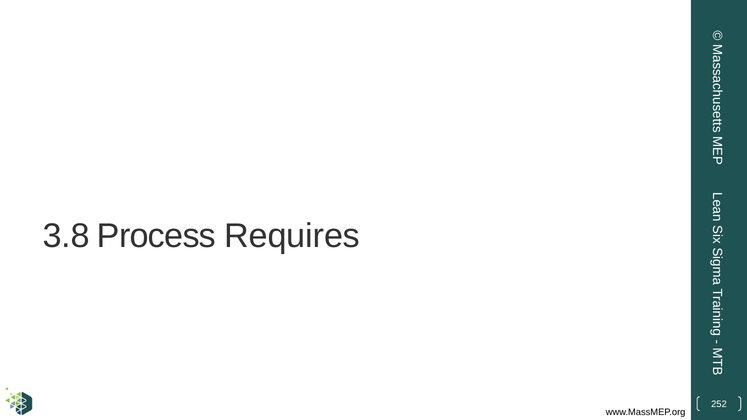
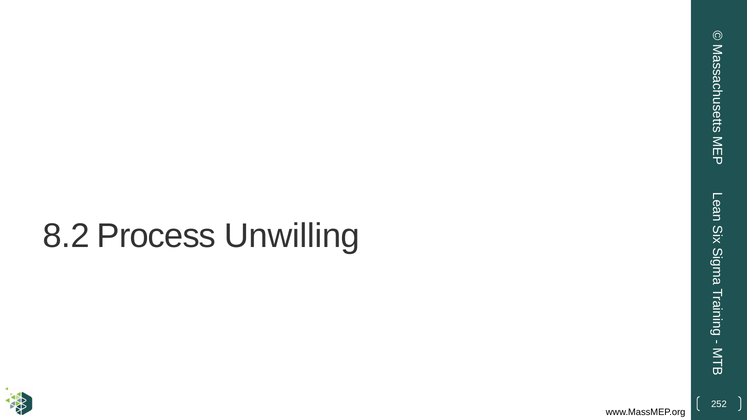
3.8: 3.8 -> 8.2 (66, 236)
Requires: Requires -> Unwilling (292, 236)
